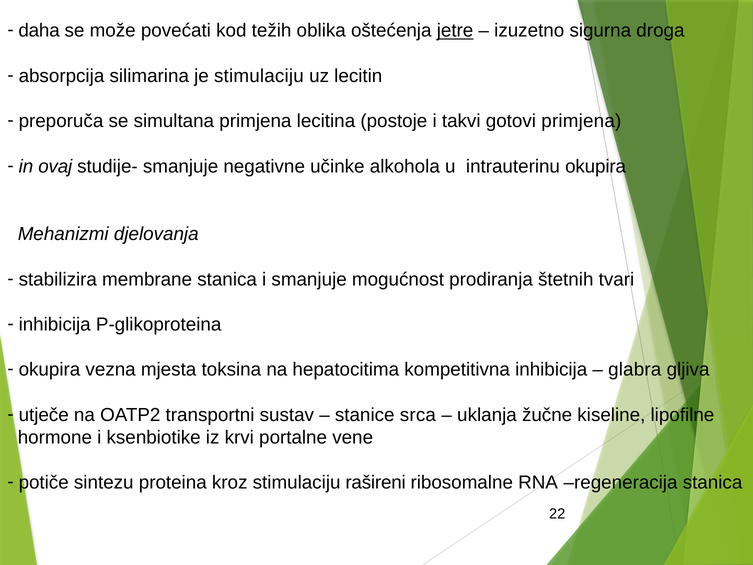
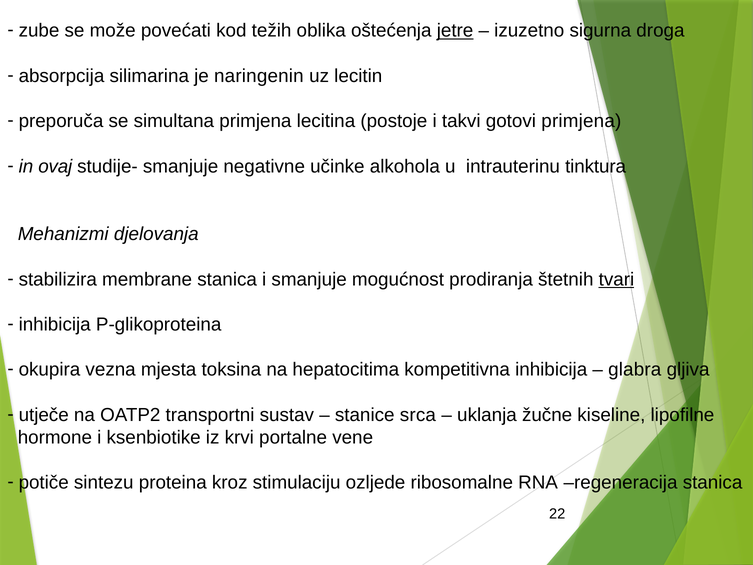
daha: daha -> zube (39, 31)
je stimulaciju: stimulaciju -> naringenin (259, 76)
intrauterinu okupira: okupira -> tinktura (596, 166)
tvari underline: none -> present (616, 279)
rašireni: rašireni -> ozljede (376, 483)
